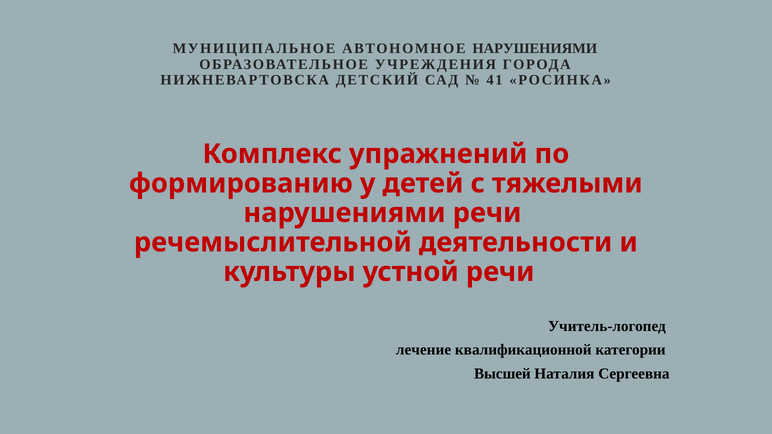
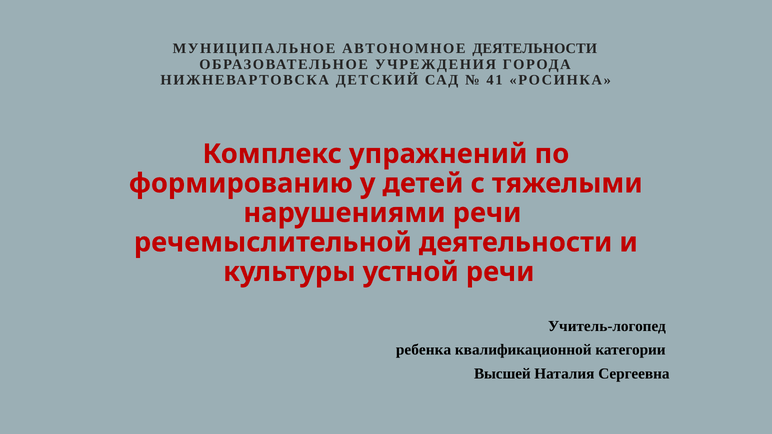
АВТОНОМНОЕ НАРУШЕНИЯМИ: НАРУШЕНИЯМИ -> ДЕЯТЕЛЬНОСТИ (535, 49)
лечение: лечение -> ребенка (424, 350)
